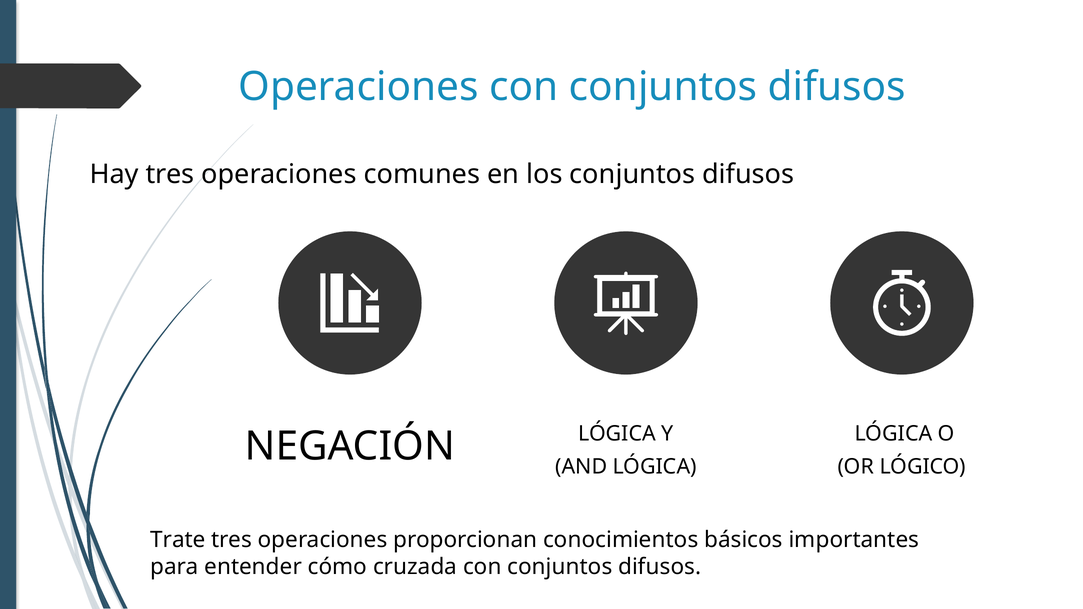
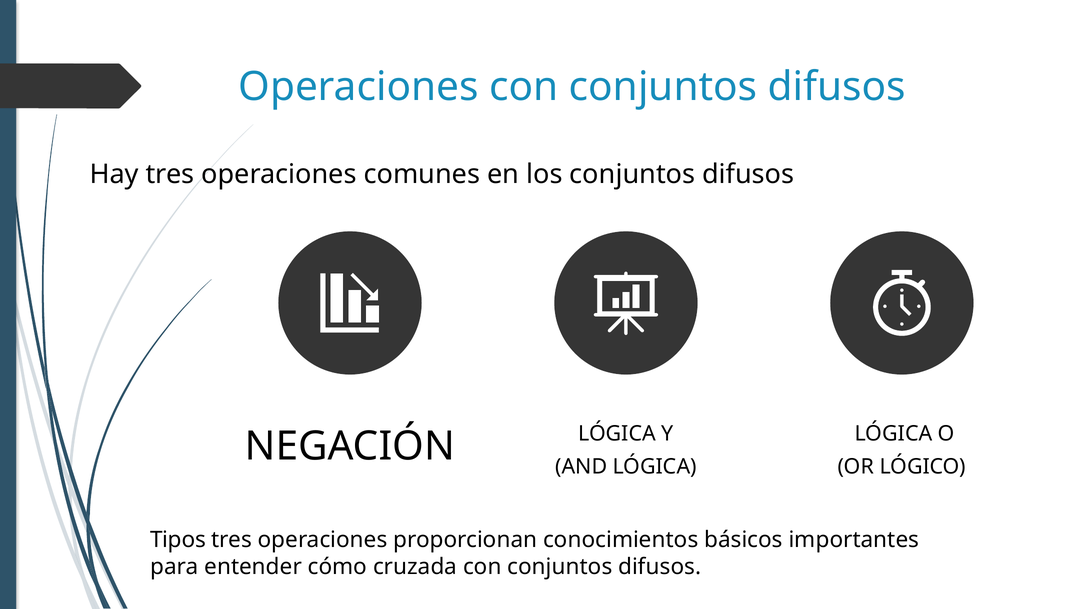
Trate: Trate -> Tipos (178, 540)
